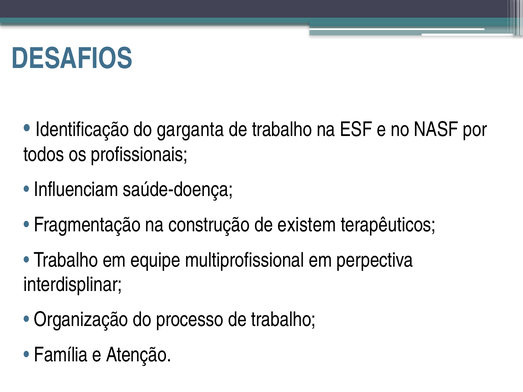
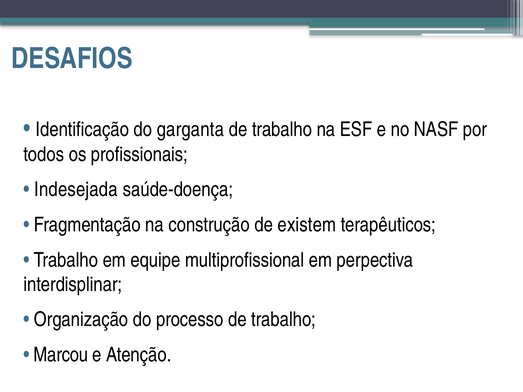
Influenciam: Influenciam -> Indesejada (76, 190)
Família: Família -> Marcou (61, 355)
